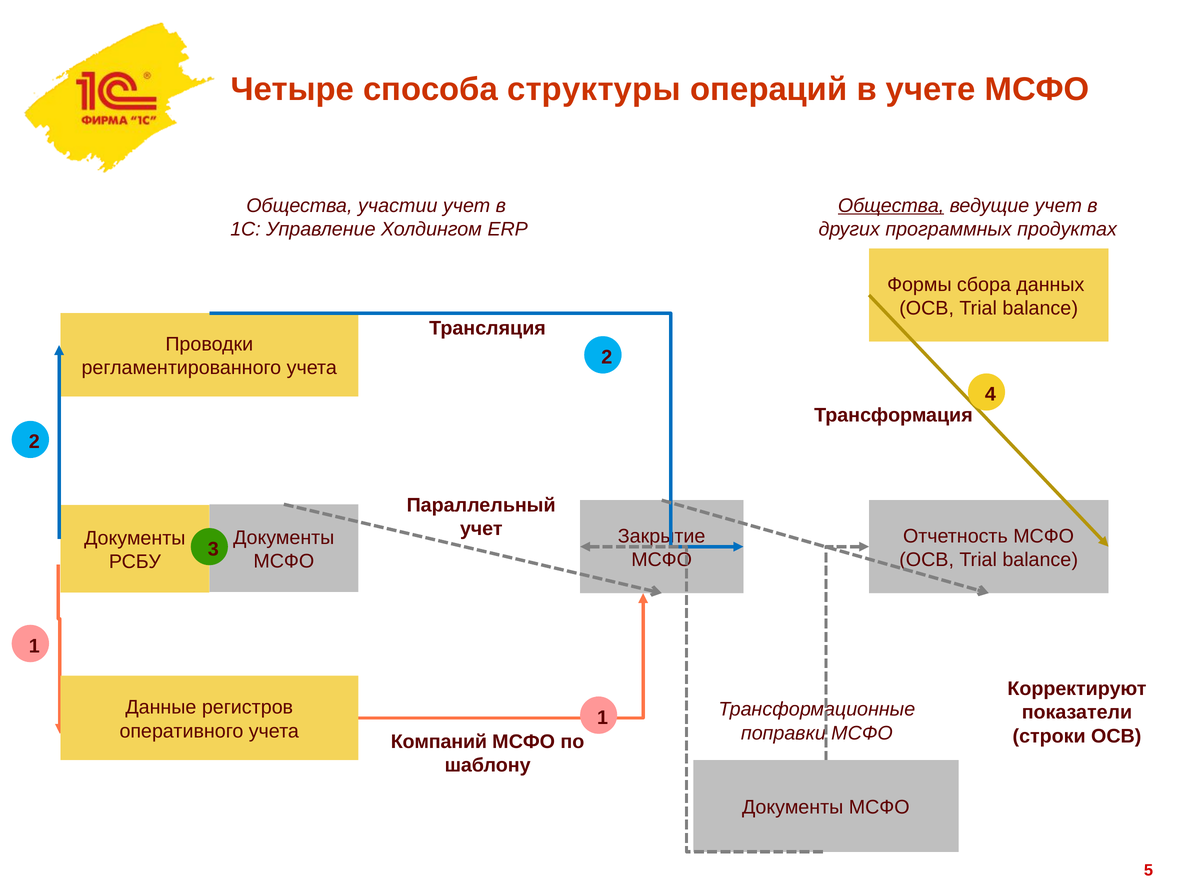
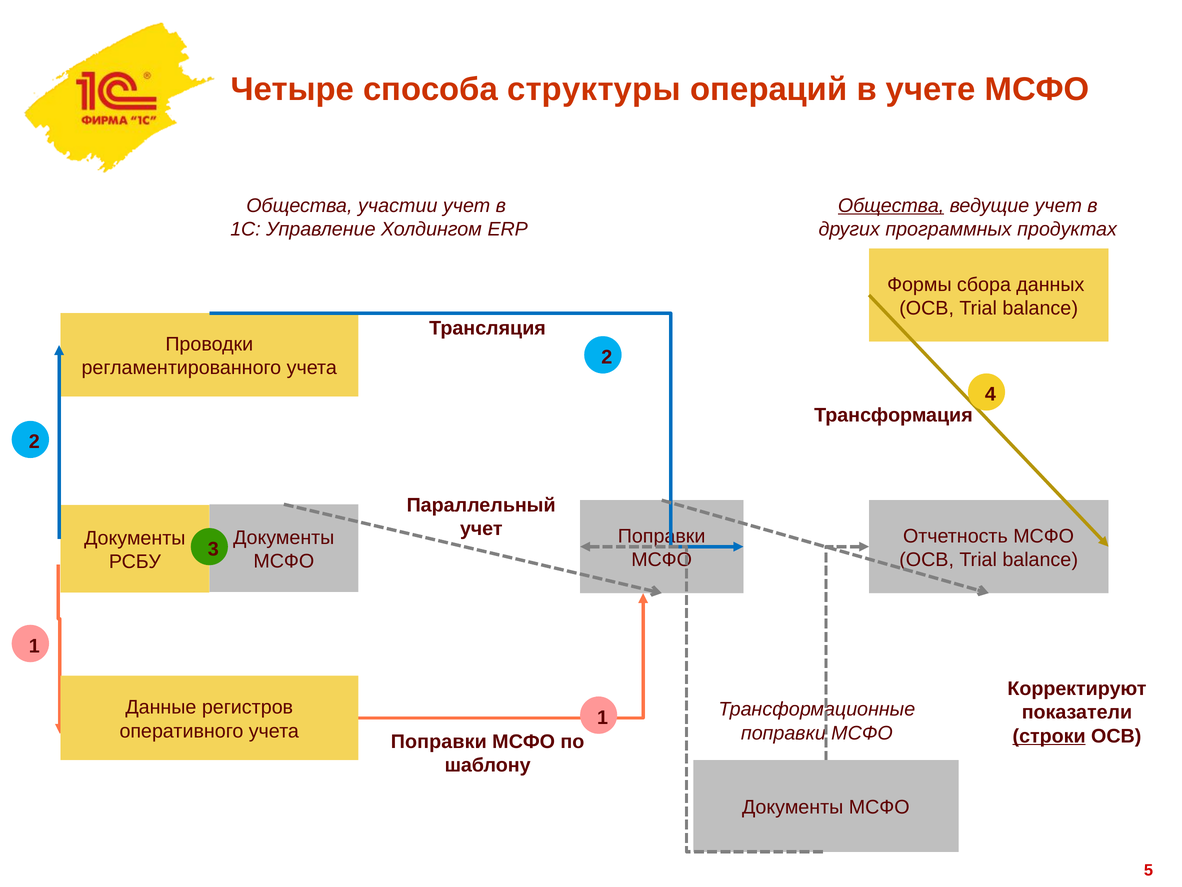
Закрытие: Закрытие -> Поправки (662, 536)
строки underline: none -> present (1049, 736)
Компаний: Компаний -> Поправки (439, 741)
